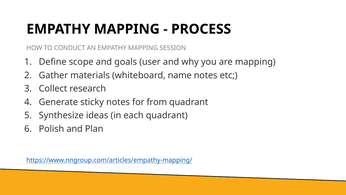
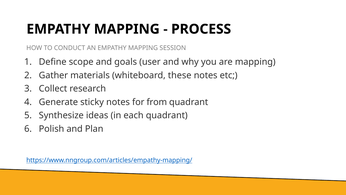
name: name -> these (180, 75)
